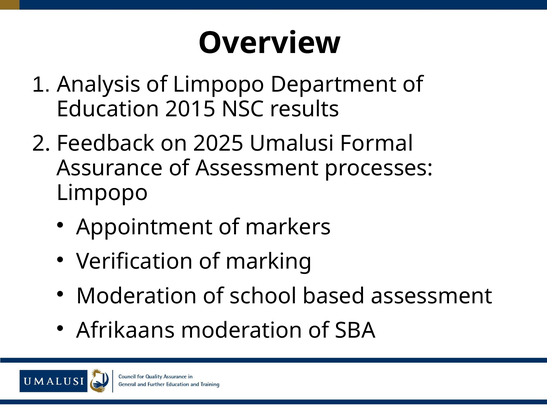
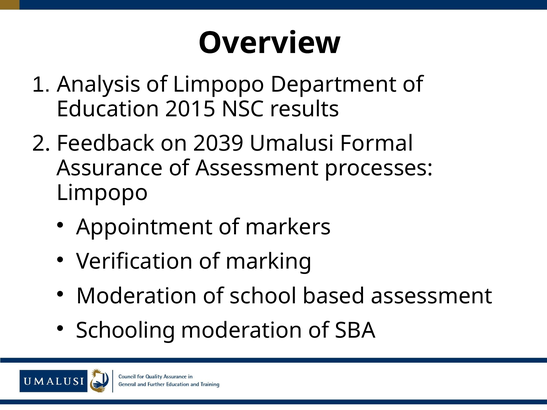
2025: 2025 -> 2039 (218, 144)
Afrikaans: Afrikaans -> Schooling (126, 331)
